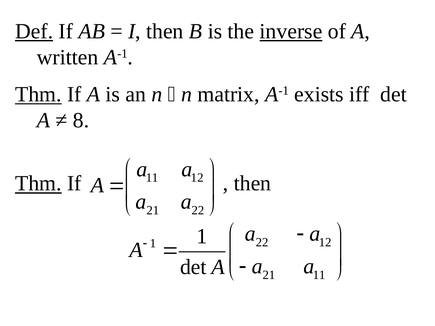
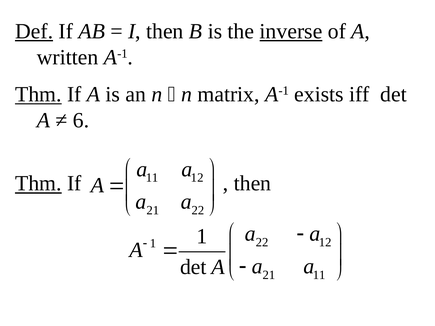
8: 8 -> 6 (81, 120)
